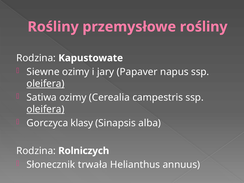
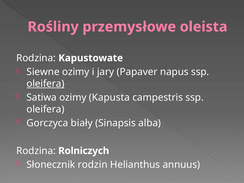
przemysłowe rośliny: rośliny -> oleista (204, 27)
Cerealia: Cerealia -> Kapusta (109, 97)
oleifera underline: present -> none (45, 109)
klasy: klasy -> biały (82, 123)
trwała: trwała -> rodzin (93, 165)
